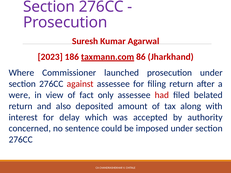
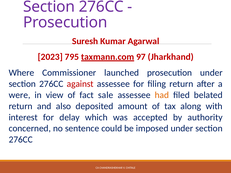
186: 186 -> 795 (72, 57)
86: 86 -> 97 (141, 57)
only: only -> sale (106, 95)
had colour: red -> orange (162, 95)
